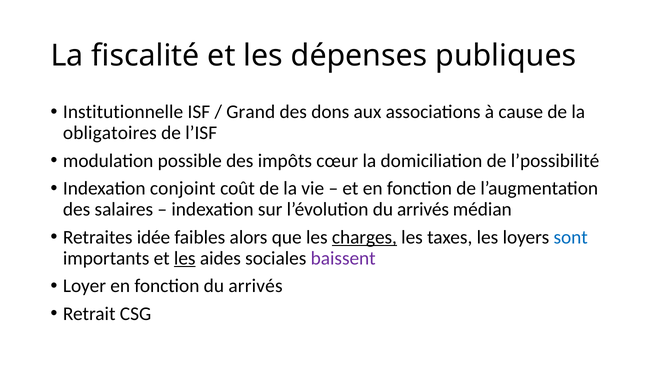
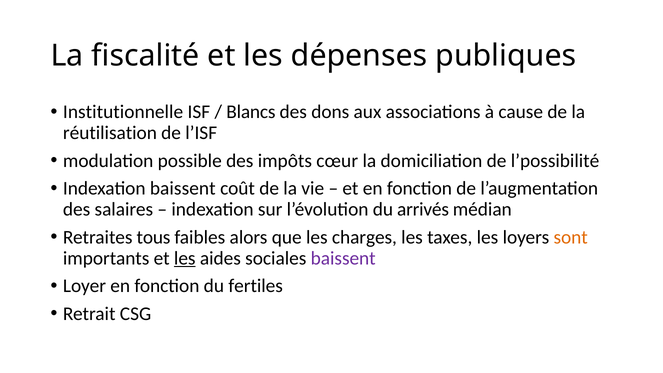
Grand: Grand -> Blancs (251, 112)
obligatoires: obligatoires -> réutilisation (110, 133)
Indexation conjoint: conjoint -> baissent (183, 189)
idée: idée -> tous (154, 237)
charges underline: present -> none (364, 237)
sont colour: blue -> orange (571, 237)
fonction du arrivés: arrivés -> fertiles (256, 286)
